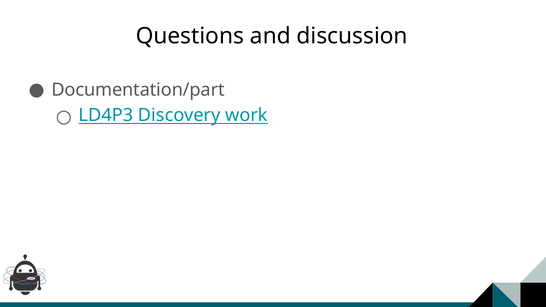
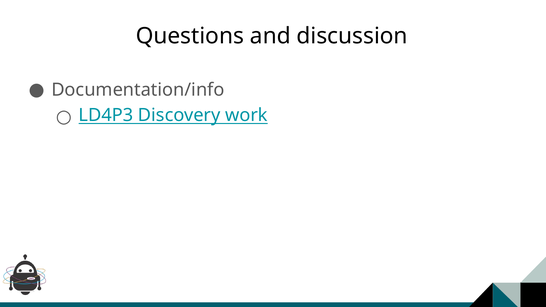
Documentation/part: Documentation/part -> Documentation/info (138, 90)
